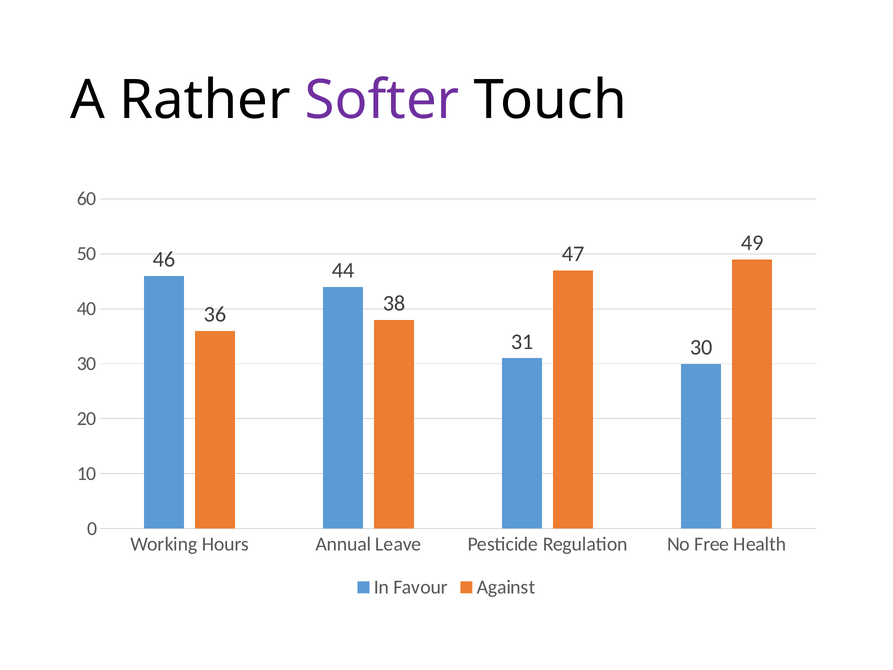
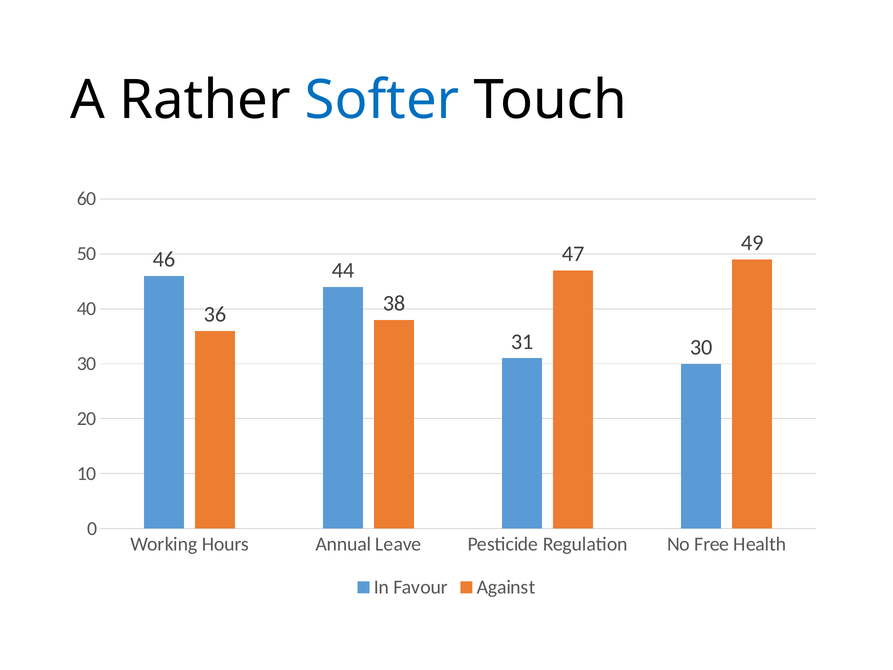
Softer colour: purple -> blue (382, 100)
